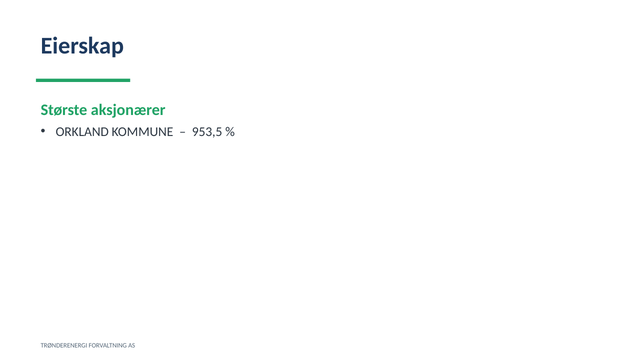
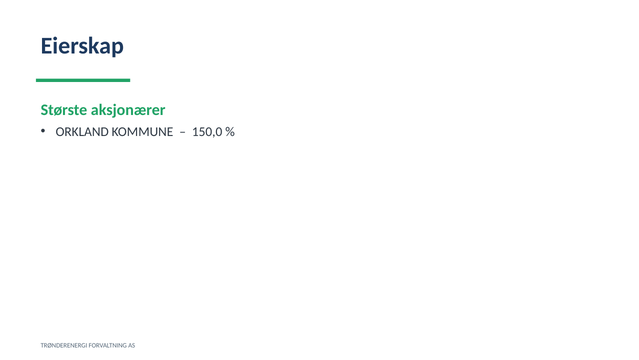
953,5: 953,5 -> 150,0 (207, 131)
